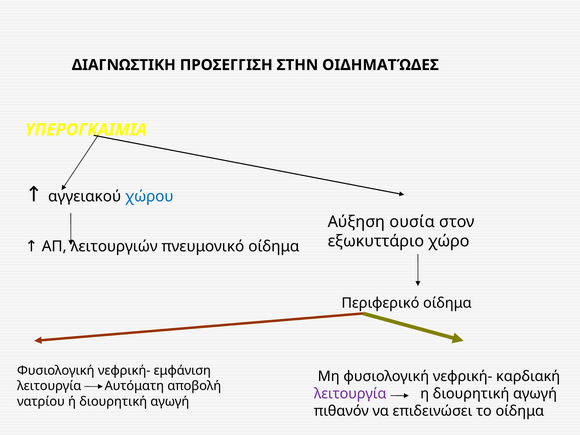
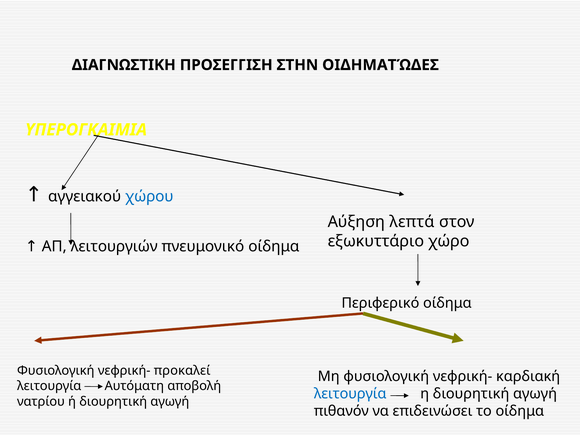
ουσία: ουσία -> λεπτά (412, 222)
εμφάνιση: εμφάνιση -> προκαλεί (182, 371)
λειτουργία colour: purple -> blue (350, 394)
